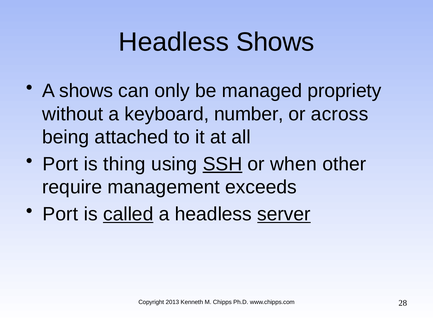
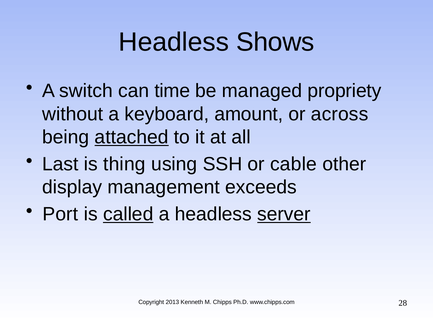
A shows: shows -> switch (86, 91)
only: only -> time (172, 91)
number: number -> amount (249, 114)
attached underline: none -> present (132, 137)
Port: Port -> Last (60, 164)
SSH underline: present -> none (222, 164)
when: when -> cable (294, 164)
require: require -> display (72, 187)
